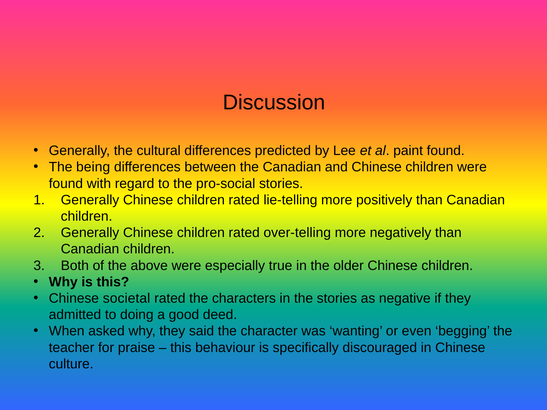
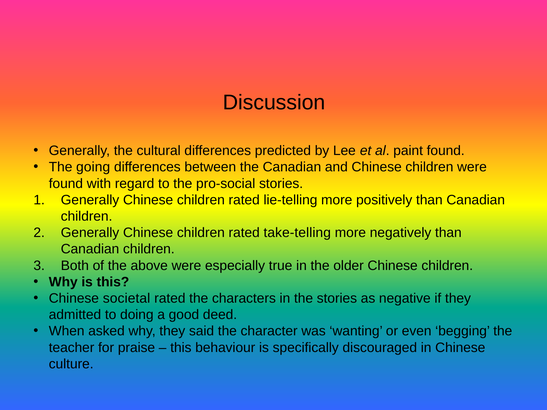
being: being -> going (93, 167)
over-telling: over-telling -> take-telling (297, 233)
